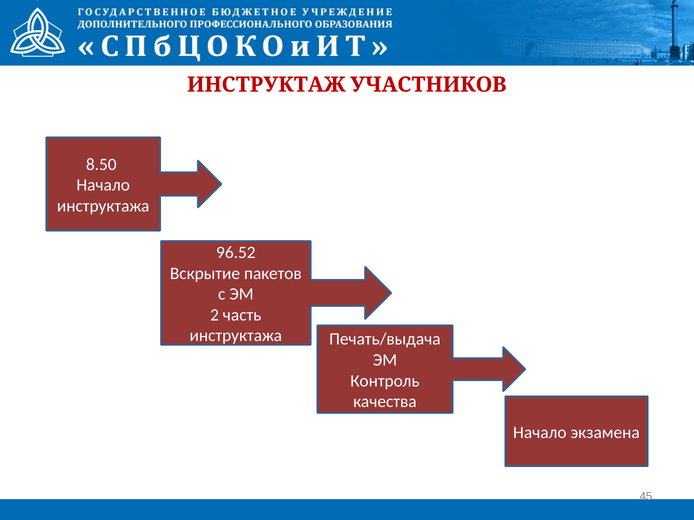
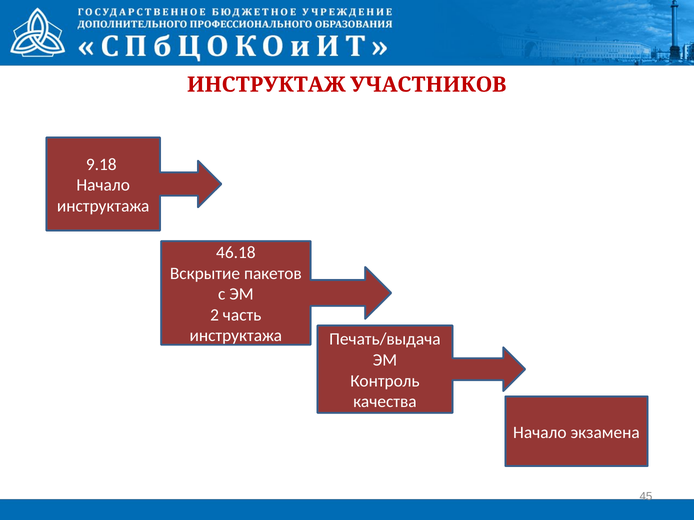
8.50: 8.50 -> 9.18 (101, 165)
96.52: 96.52 -> 46.18 (236, 253)
